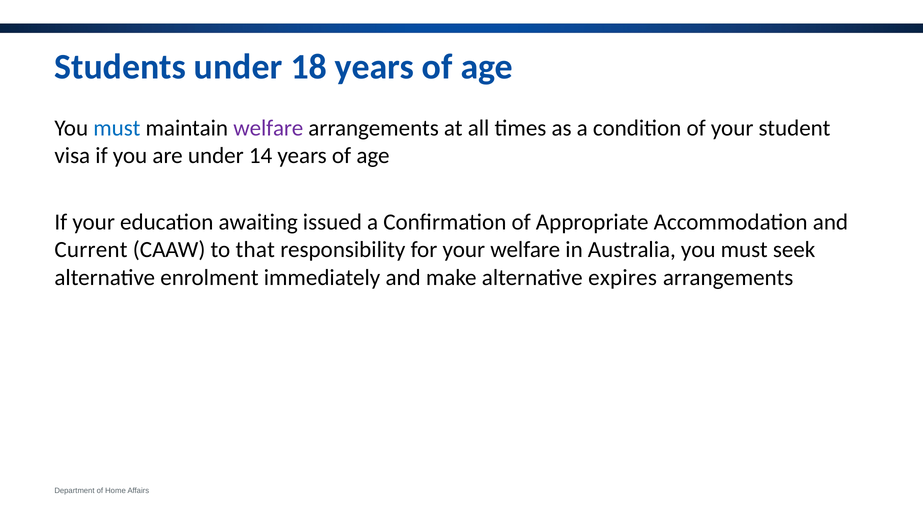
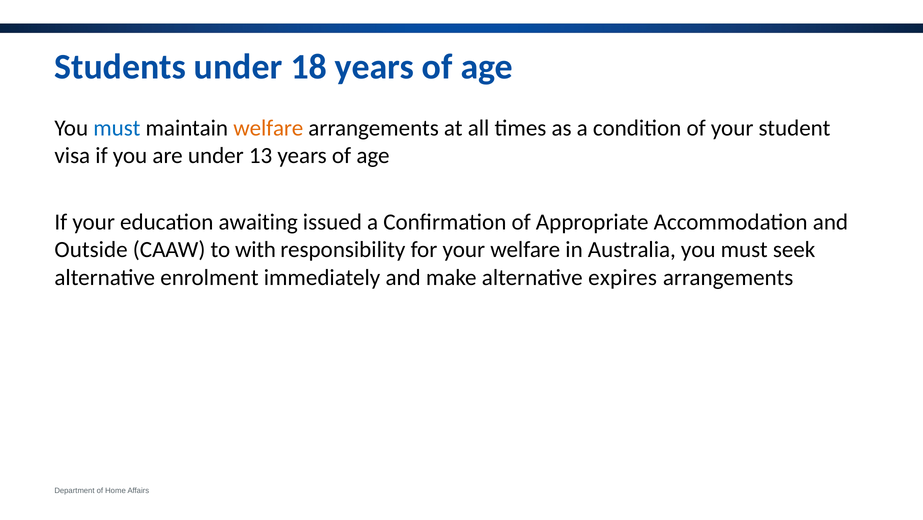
welfare colour: purple -> orange (268, 128)
14: 14 -> 13 (261, 156)
Current: Current -> Outside (91, 250)
that: that -> with (255, 250)
